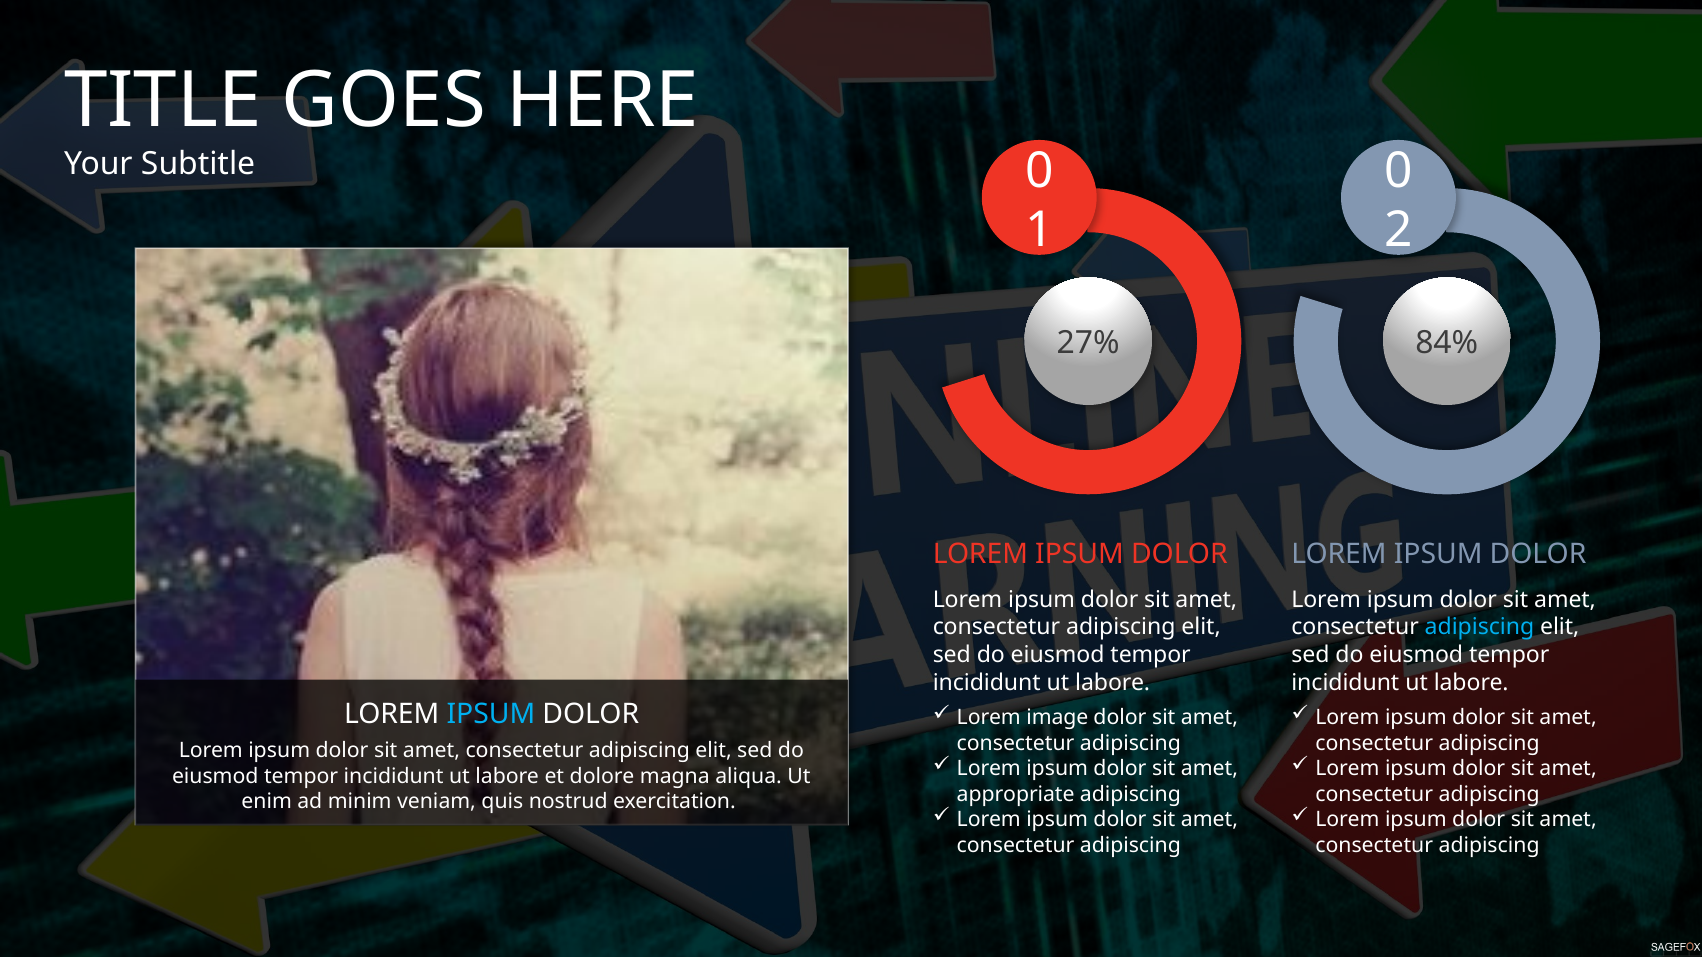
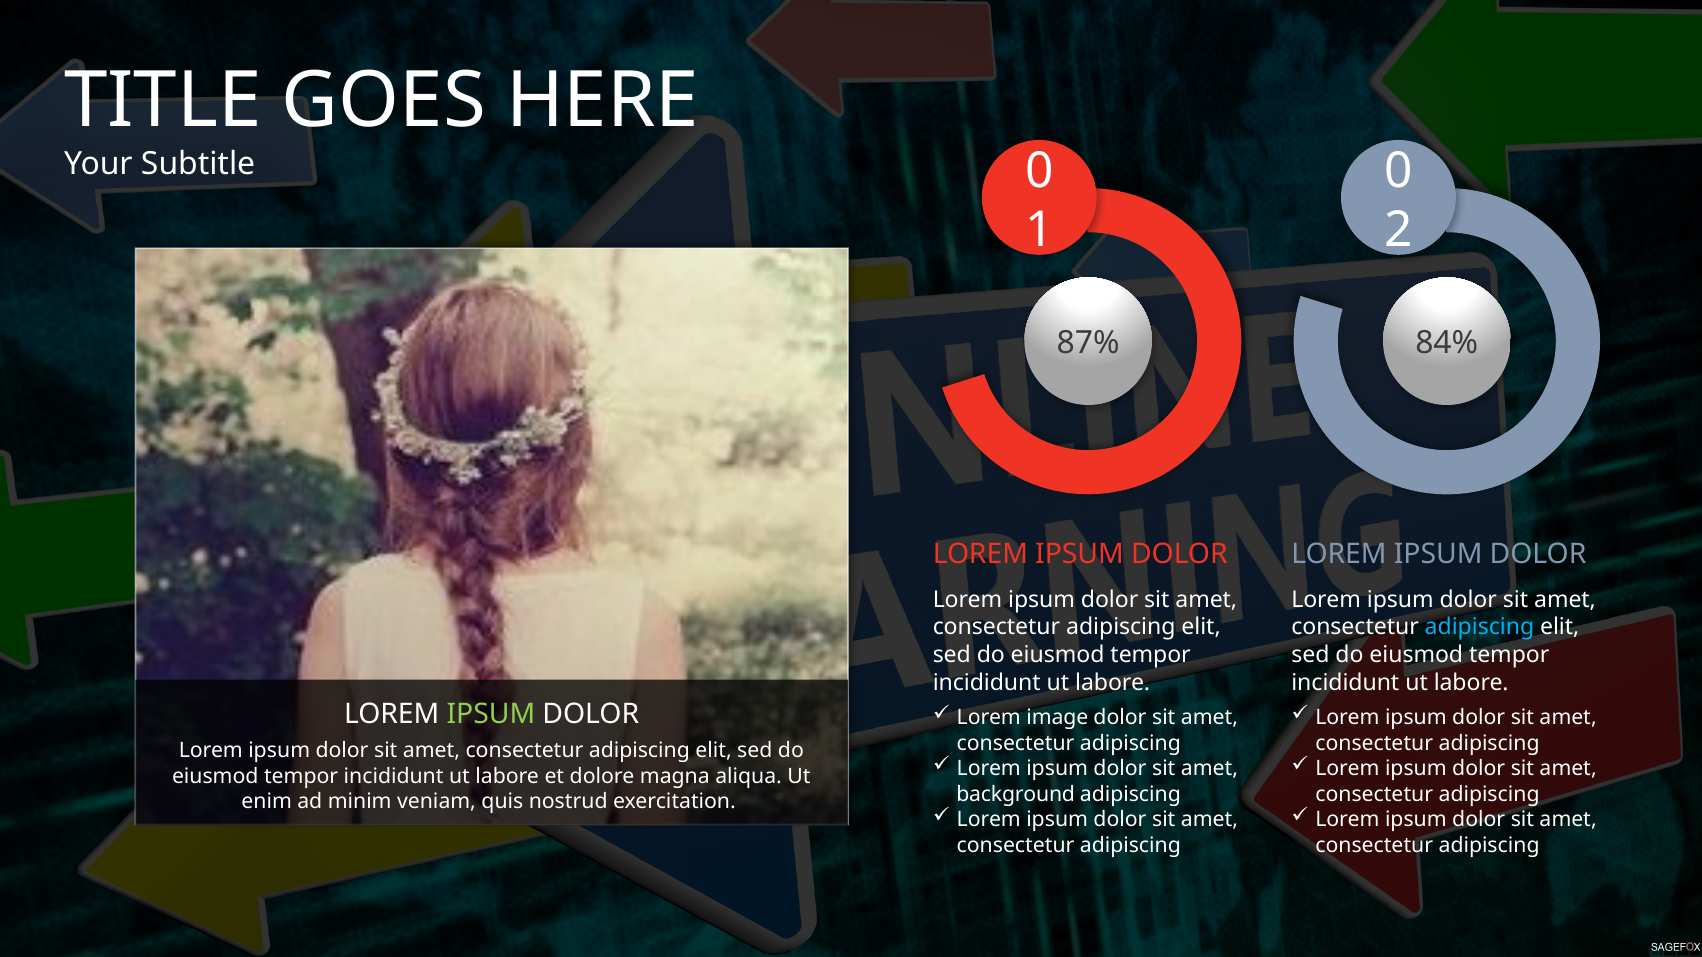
27%: 27% -> 87% (1088, 344)
IPSUM colour: light blue -> light green (491, 714)
appropriate: appropriate -> background (1016, 794)
